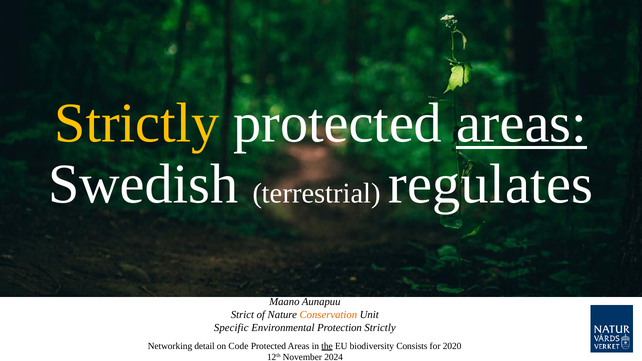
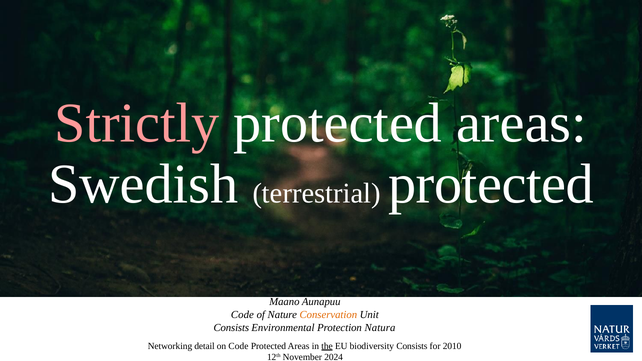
Strictly colour: yellow -> pink (137, 123)
areas underline: present -> none (521, 123)
terrestrial regulates: regulates -> protected (491, 184)
Strict: Strict -> Code (242, 315)
Specific: Specific -> Consists (231, 328)
Protection Strictly: Strictly -> Natura (380, 328)
2020: 2020 -> 2010 (452, 346)
